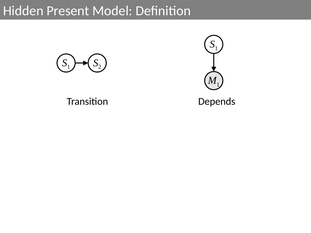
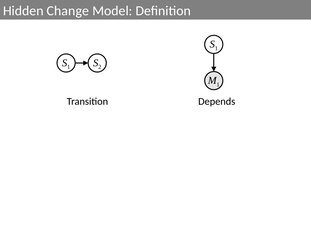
Present: Present -> Change (68, 11)
